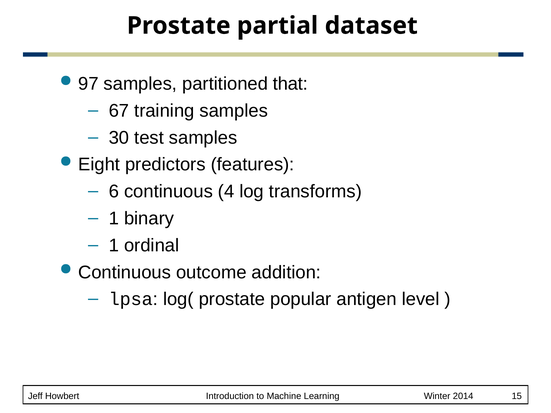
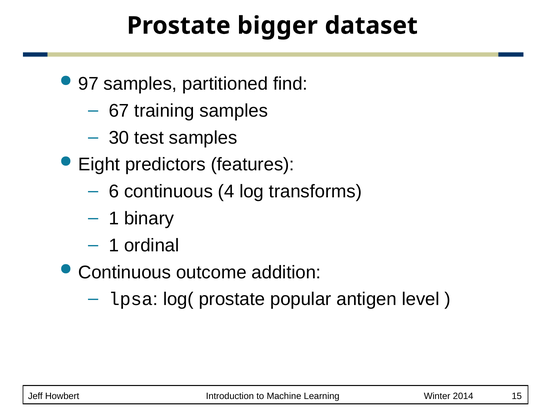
partial: partial -> bigger (278, 26)
that: that -> find (290, 84)
